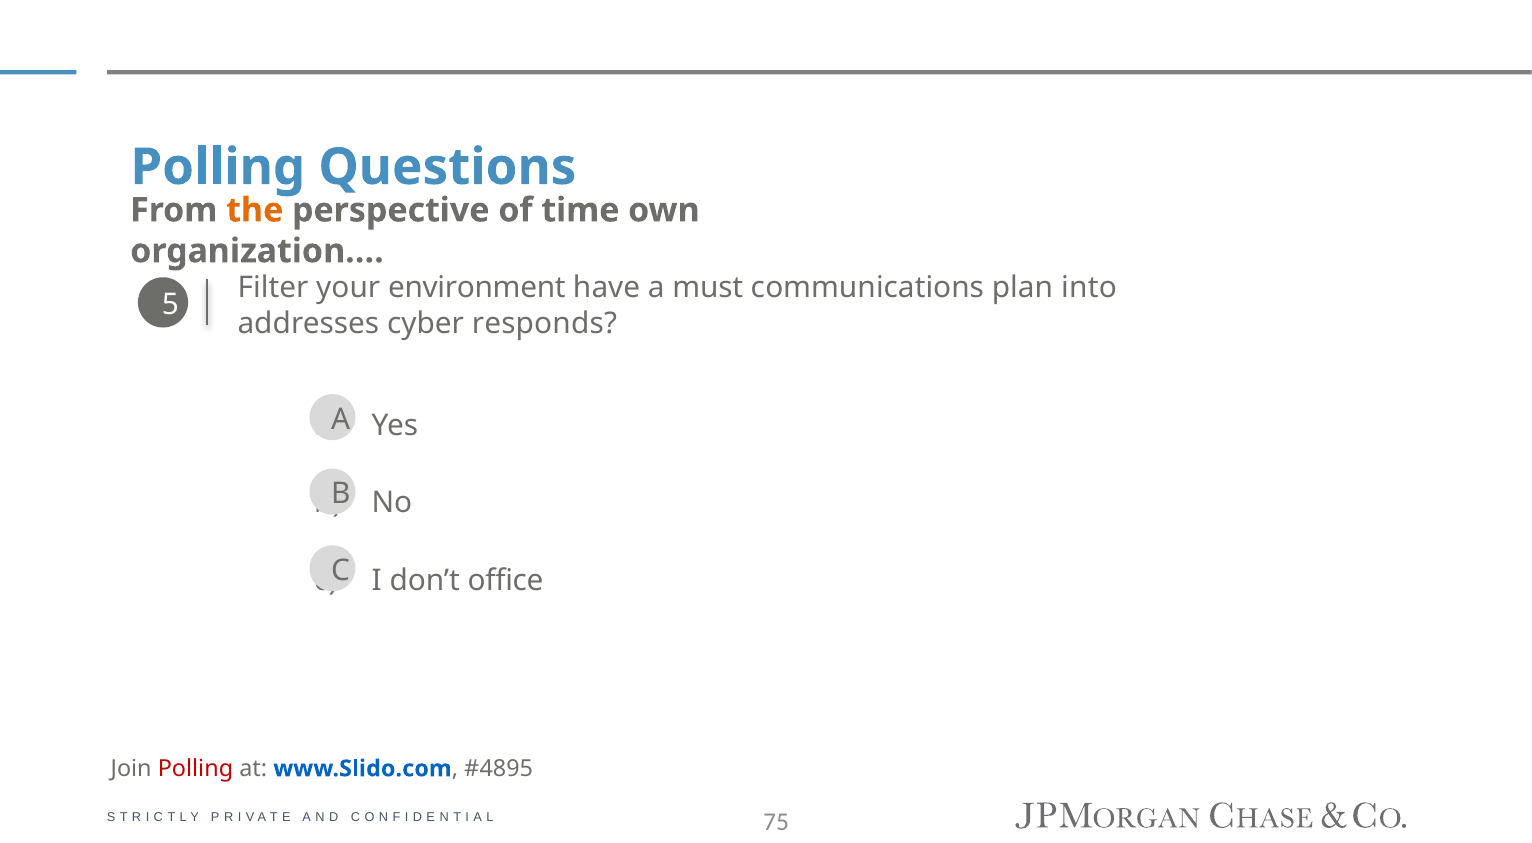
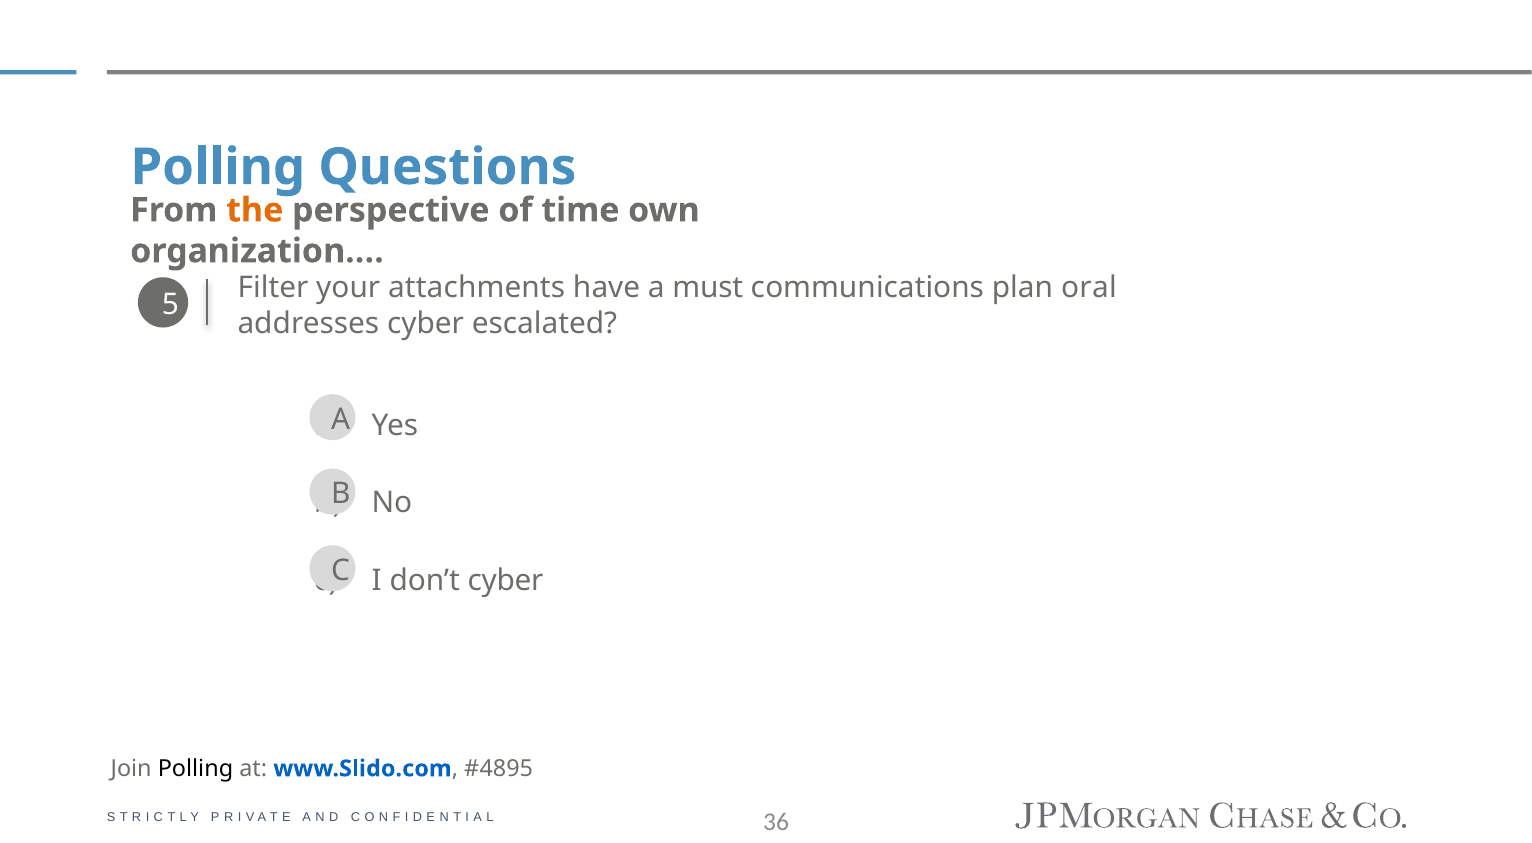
environment: environment -> attachments (477, 288)
into: into -> oral (1089, 288)
responds: responds -> escalated (544, 323)
don’t office: office -> cyber (506, 581)
Polling colour: red -> black (195, 768)
75: 75 -> 36 (776, 822)
